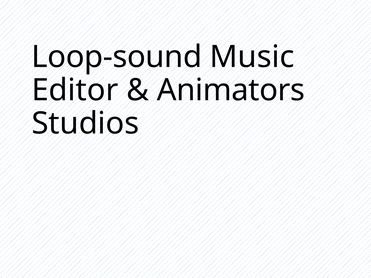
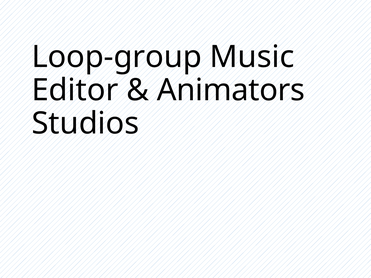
Loop-sound: Loop-sound -> Loop-group (117, 57)
